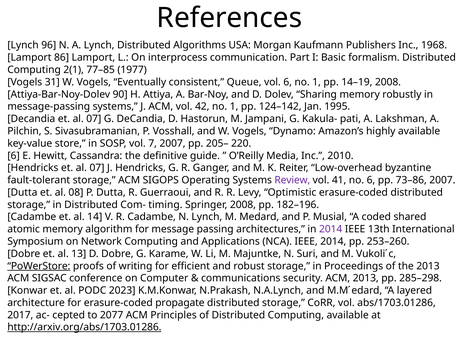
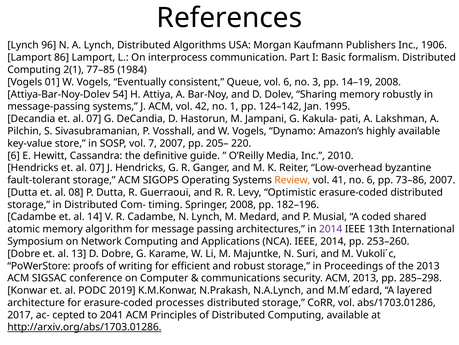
1968: 1968 -> 1906 (434, 45)
1977: 1977 -> 1984 (132, 70)
31: 31 -> 01 (52, 82)
6 no 1: 1 -> 3 (317, 82)
90: 90 -> 54 (120, 94)
Review colour: purple -> orange (292, 180)
PoWerStore underline: present -> none (39, 265)
2023: 2023 -> 2019 (122, 290)
propagate: propagate -> processes (180, 302)
2077: 2077 -> 2041 (112, 314)
